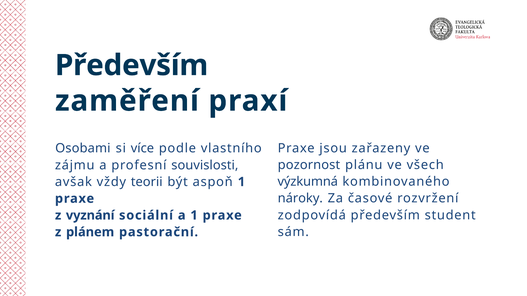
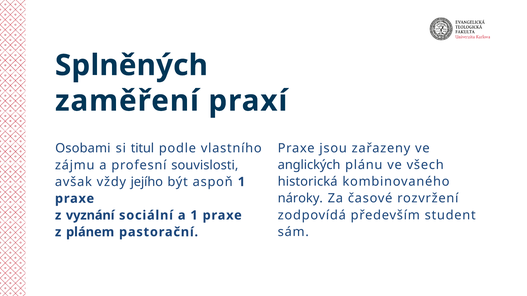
Především: Především -> Splněných (131, 65)
více: více -> titul (142, 149)
pozornost: pozornost -> anglických (309, 165)
výzkumná: výzkumná -> historická (308, 182)
teorii: teorii -> jejího (147, 182)
